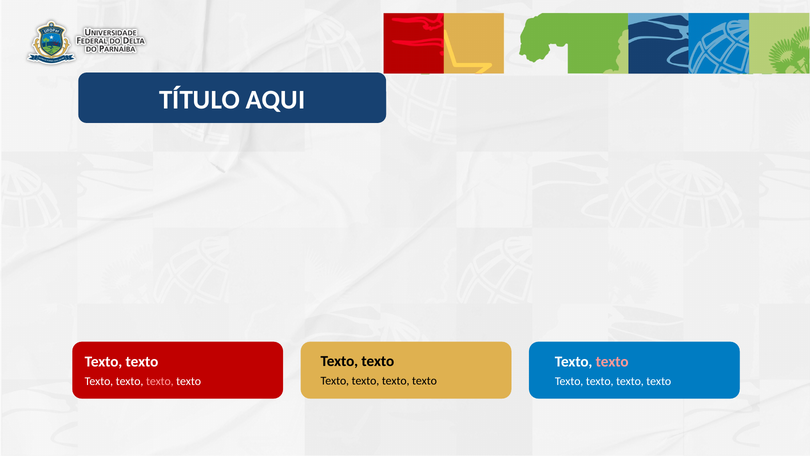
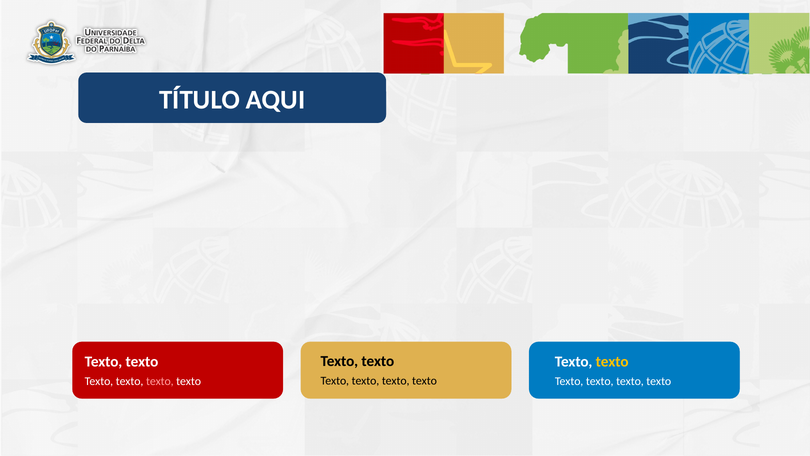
texto colour: pink -> yellow (612, 361)
